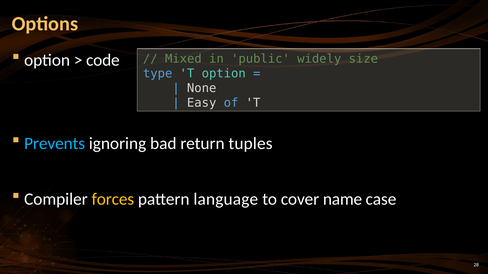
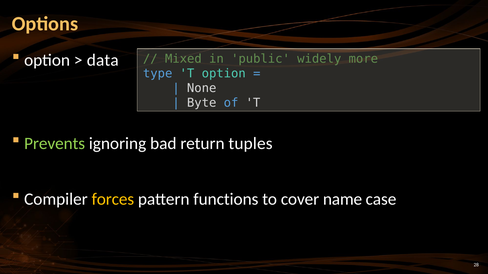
code: code -> data (103, 60)
size: size -> more (363, 59)
Easy: Easy -> Byte (202, 103)
Prevents colour: light blue -> light green (55, 144)
language: language -> functions (226, 199)
